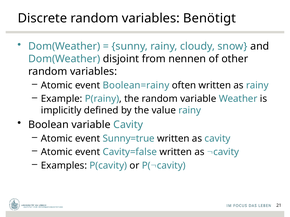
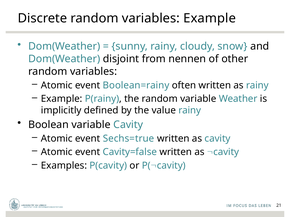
variables Benötigt: Benötigt -> Example (210, 18)
Sunny=true: Sunny=true -> Sechs=true (129, 139)
